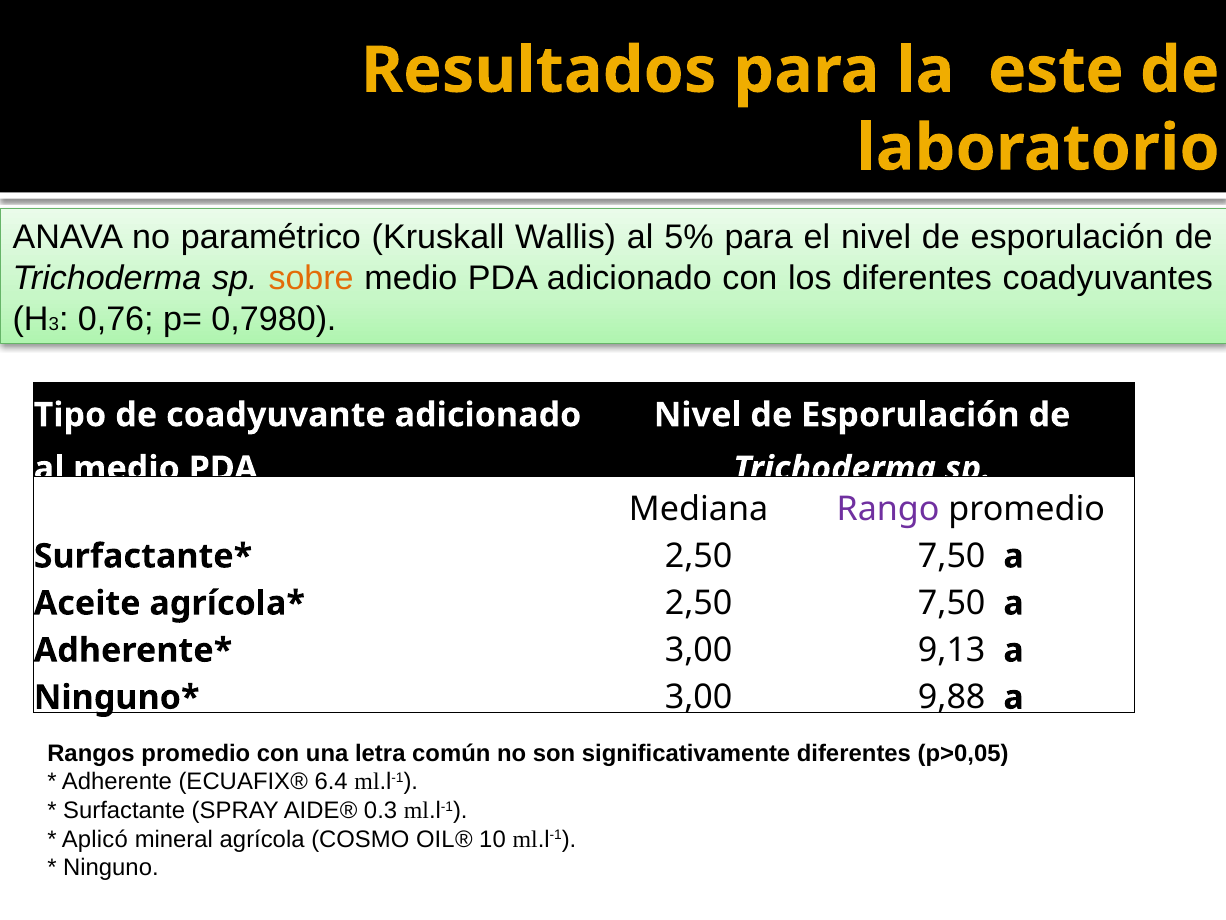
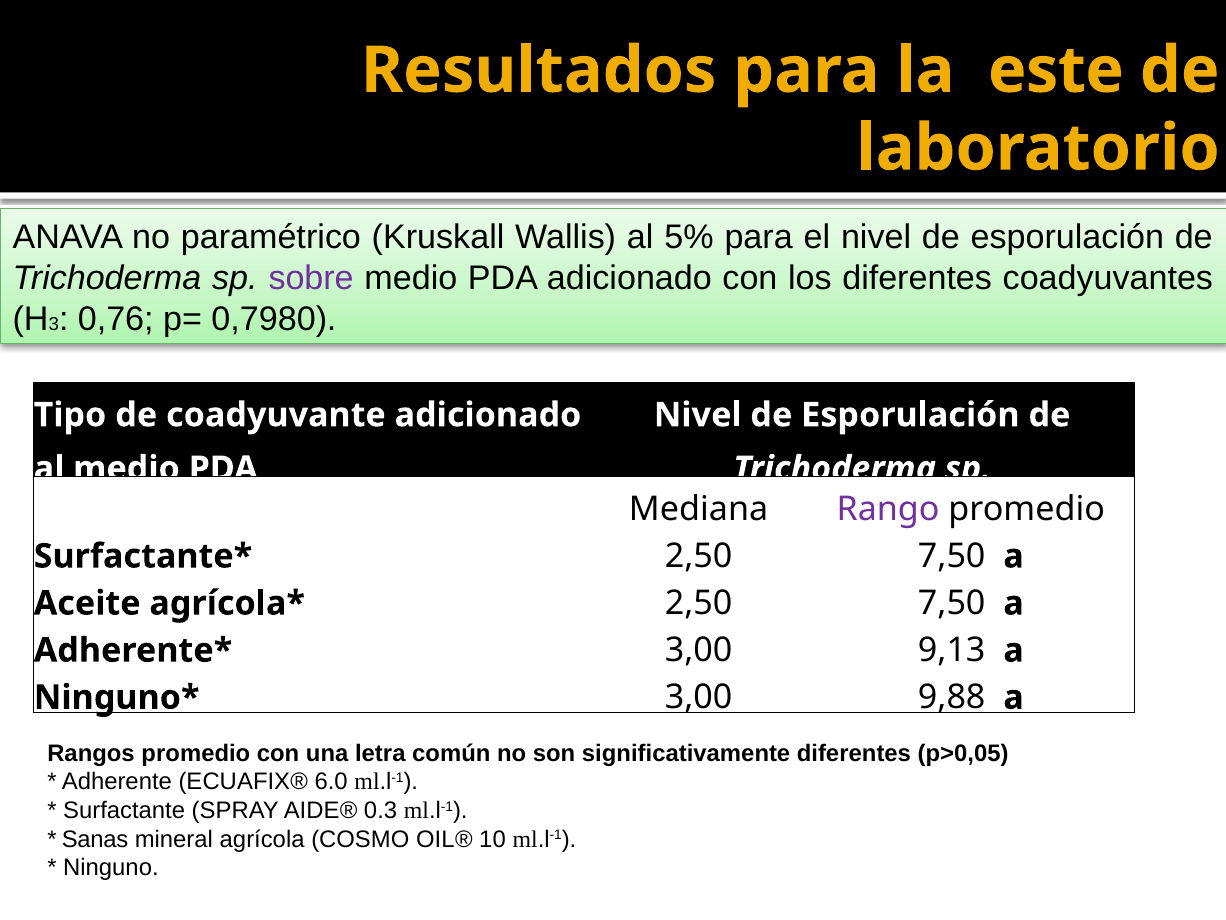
sobre colour: orange -> purple (311, 278)
6.4: 6.4 -> 6.0 (331, 781)
Aplicó: Aplicó -> Sanas (95, 839)
